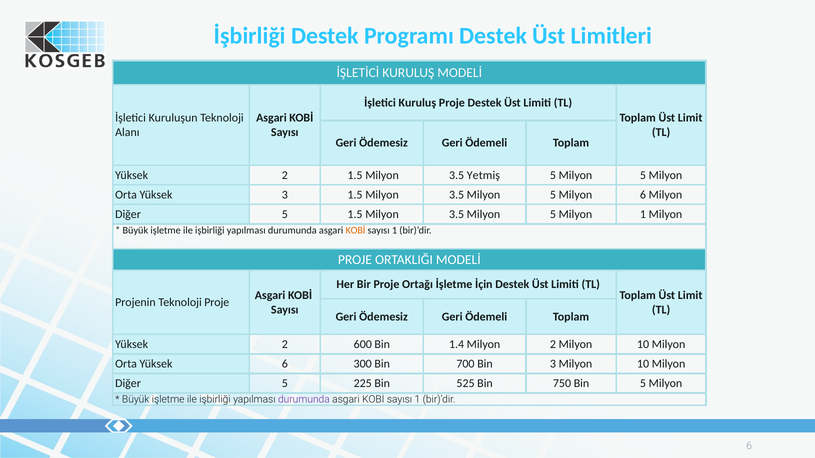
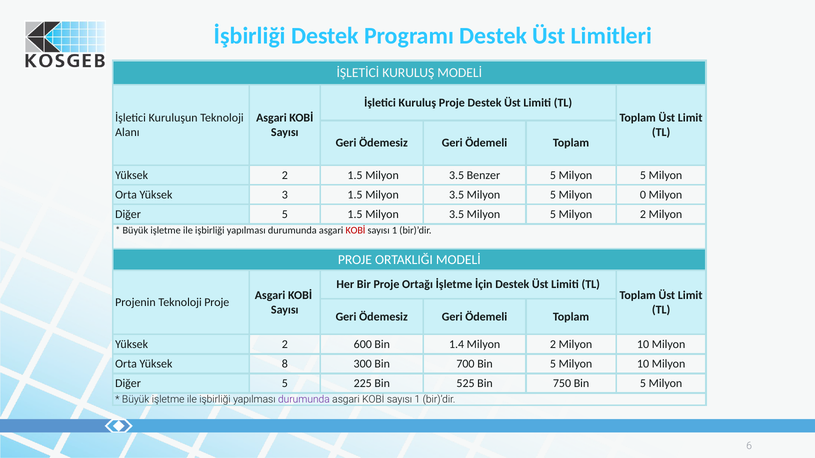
Yetmiş: Yetmiş -> Benzer (483, 175)
Milyon 6: 6 -> 0 (643, 195)
5 Milyon 1: 1 -> 2 (643, 215)
KOBİ colour: orange -> red (355, 230)
Yüksek 6: 6 -> 8 (285, 364)
700 Bin 3: 3 -> 5 (553, 364)
